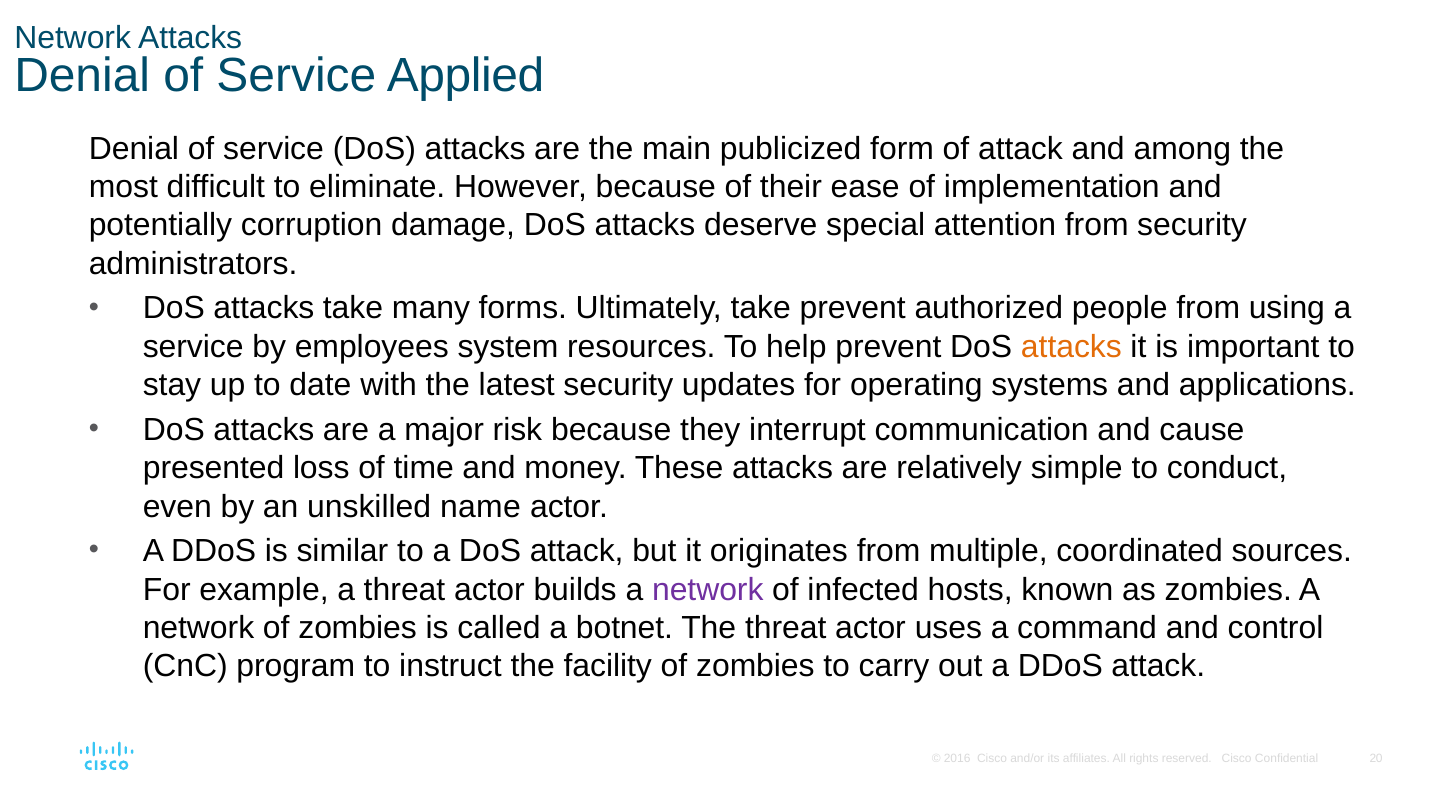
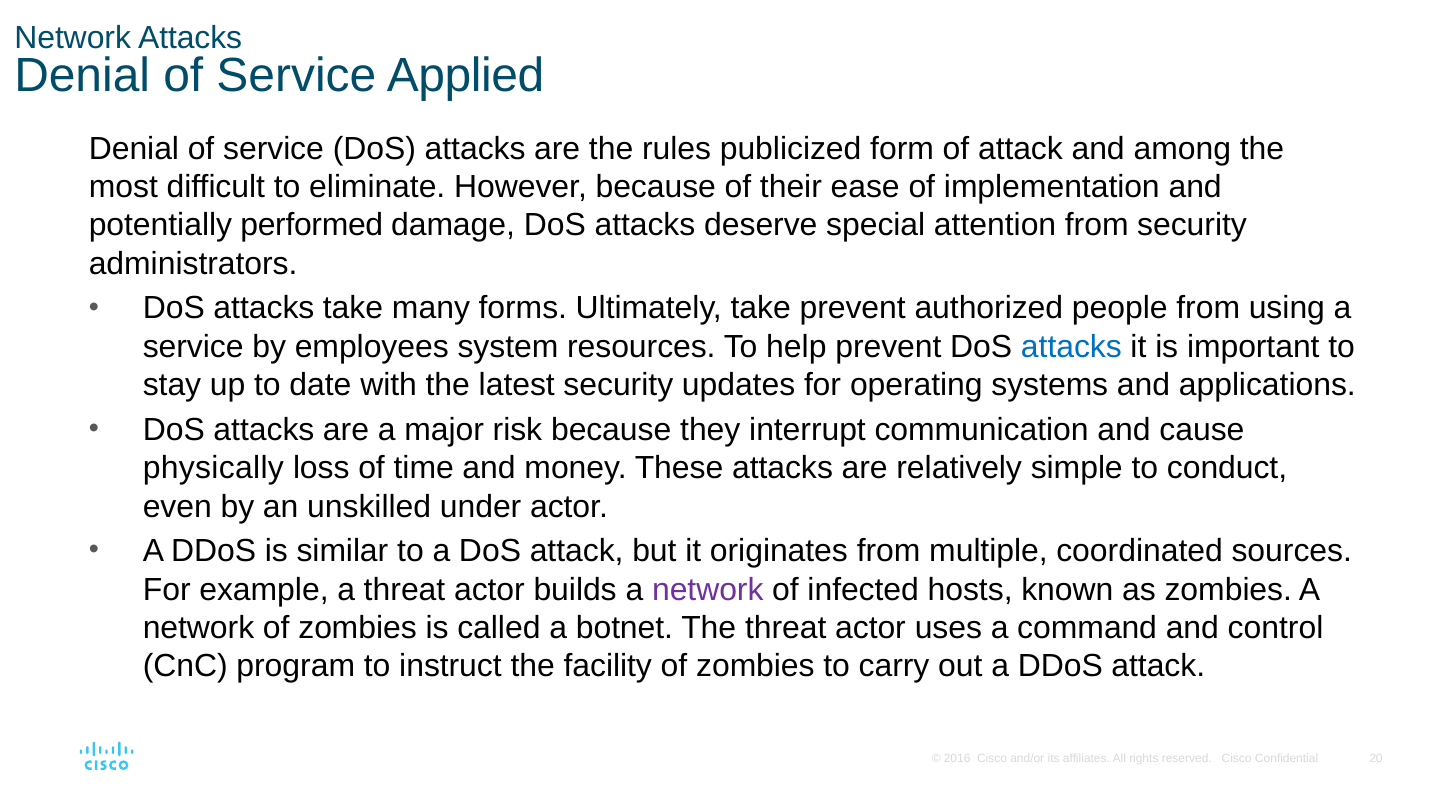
main: main -> rules (677, 149)
corruption: corruption -> performed (312, 225)
attacks colour: orange -> blue (1071, 346)
presented: presented -> physically (213, 468)
name: name -> under (481, 506)
